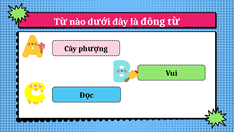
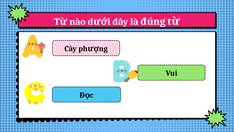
đống: đống -> đúng (153, 21)
